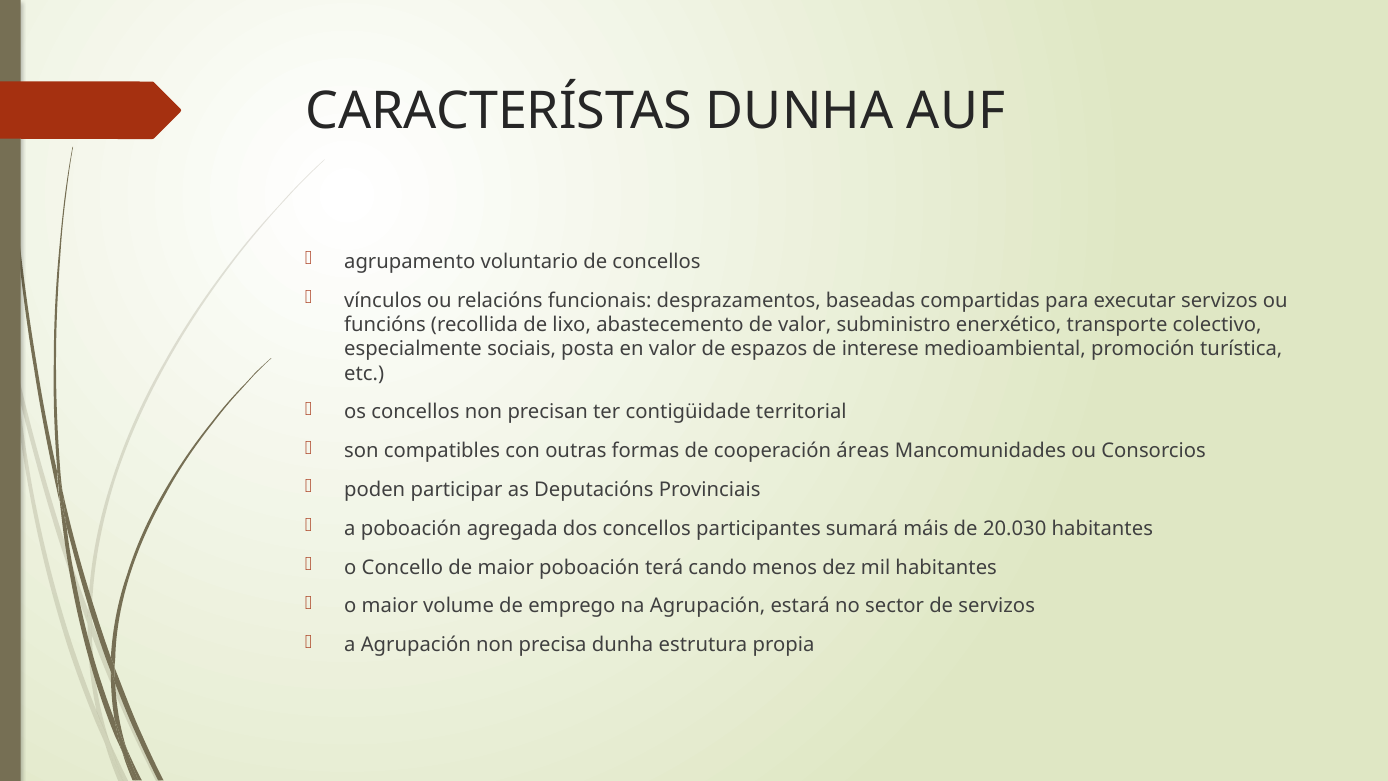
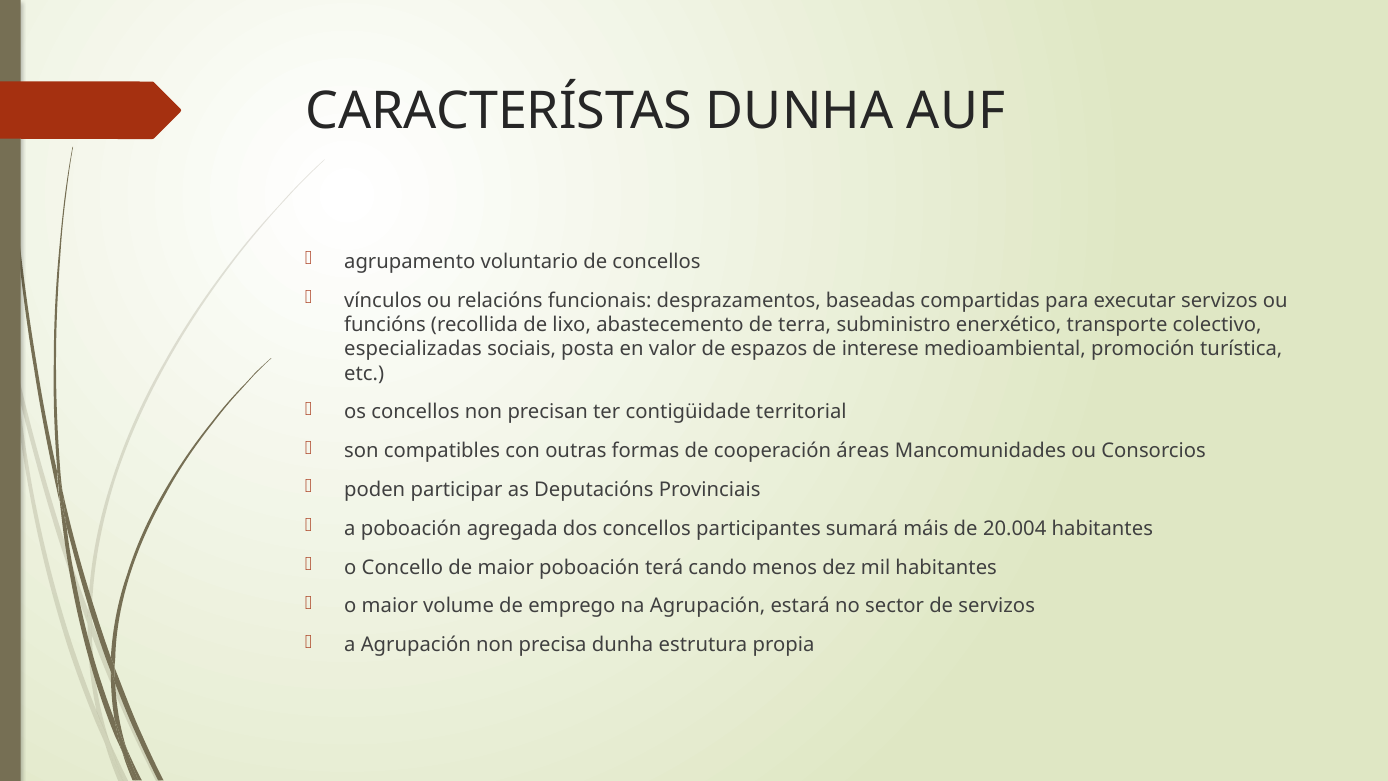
de valor: valor -> terra (805, 325)
especialmente: especialmente -> especializadas (413, 349)
20.030: 20.030 -> 20.004 (1015, 528)
